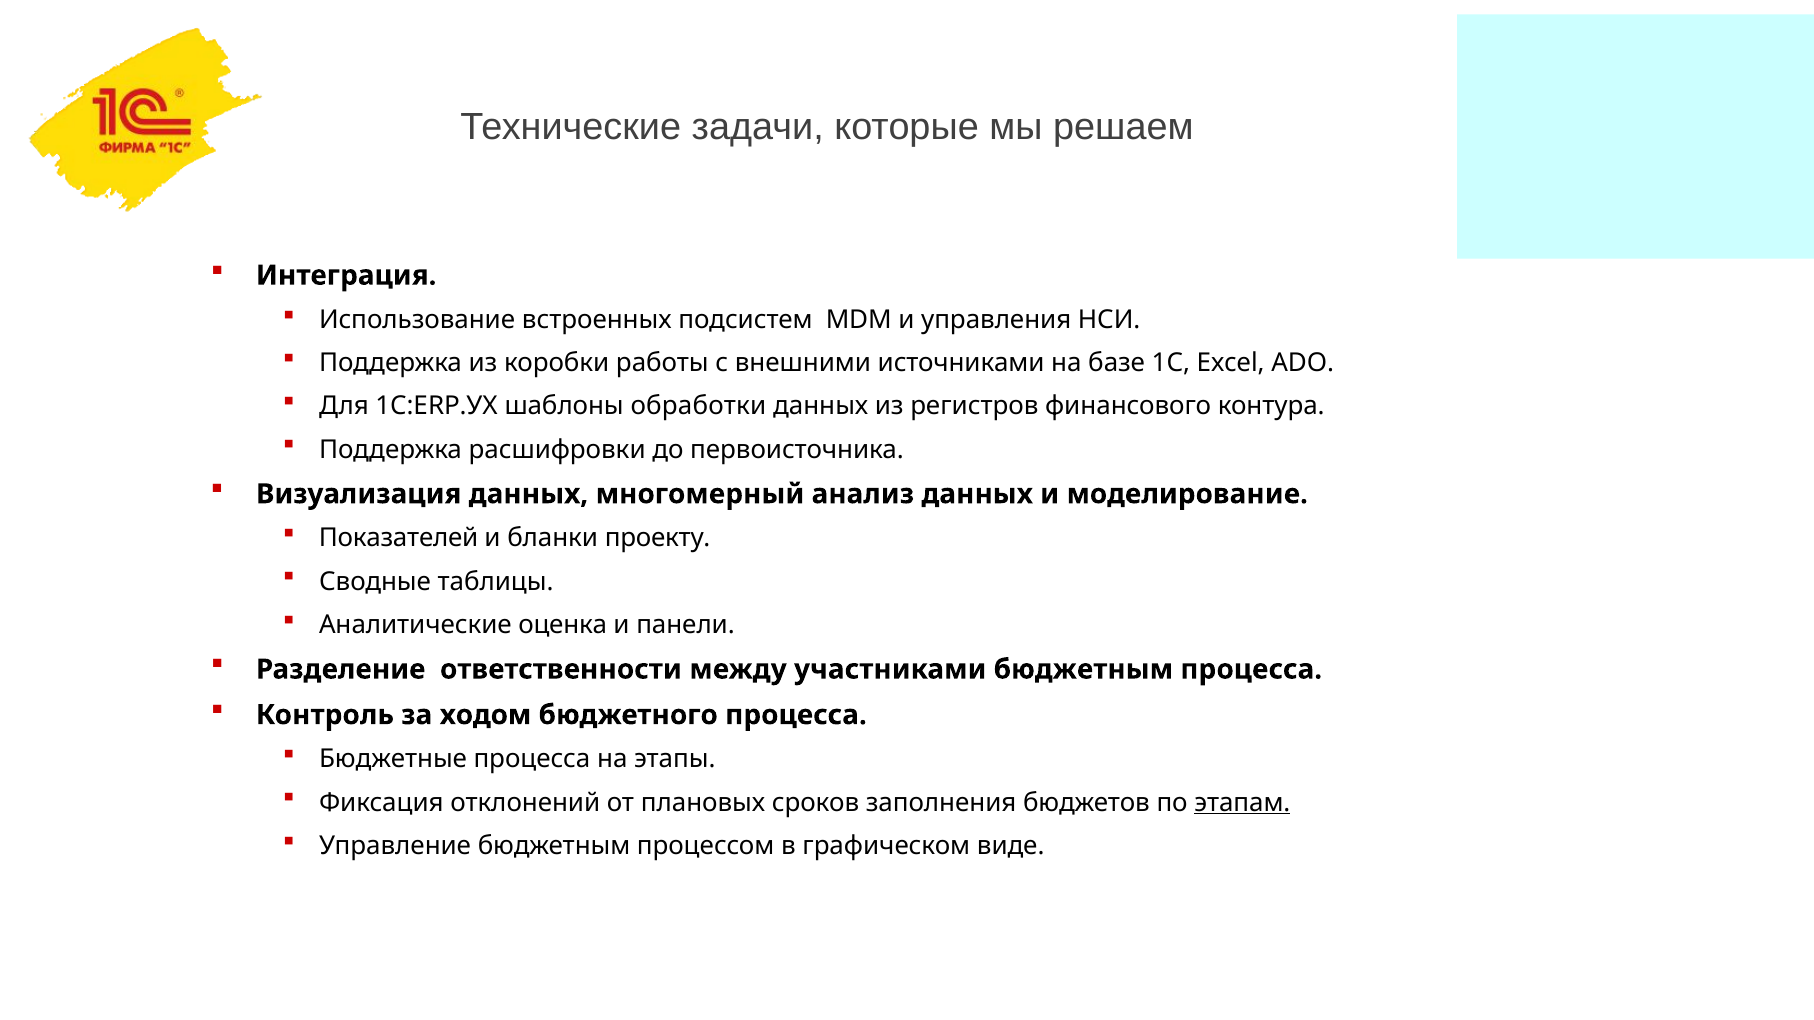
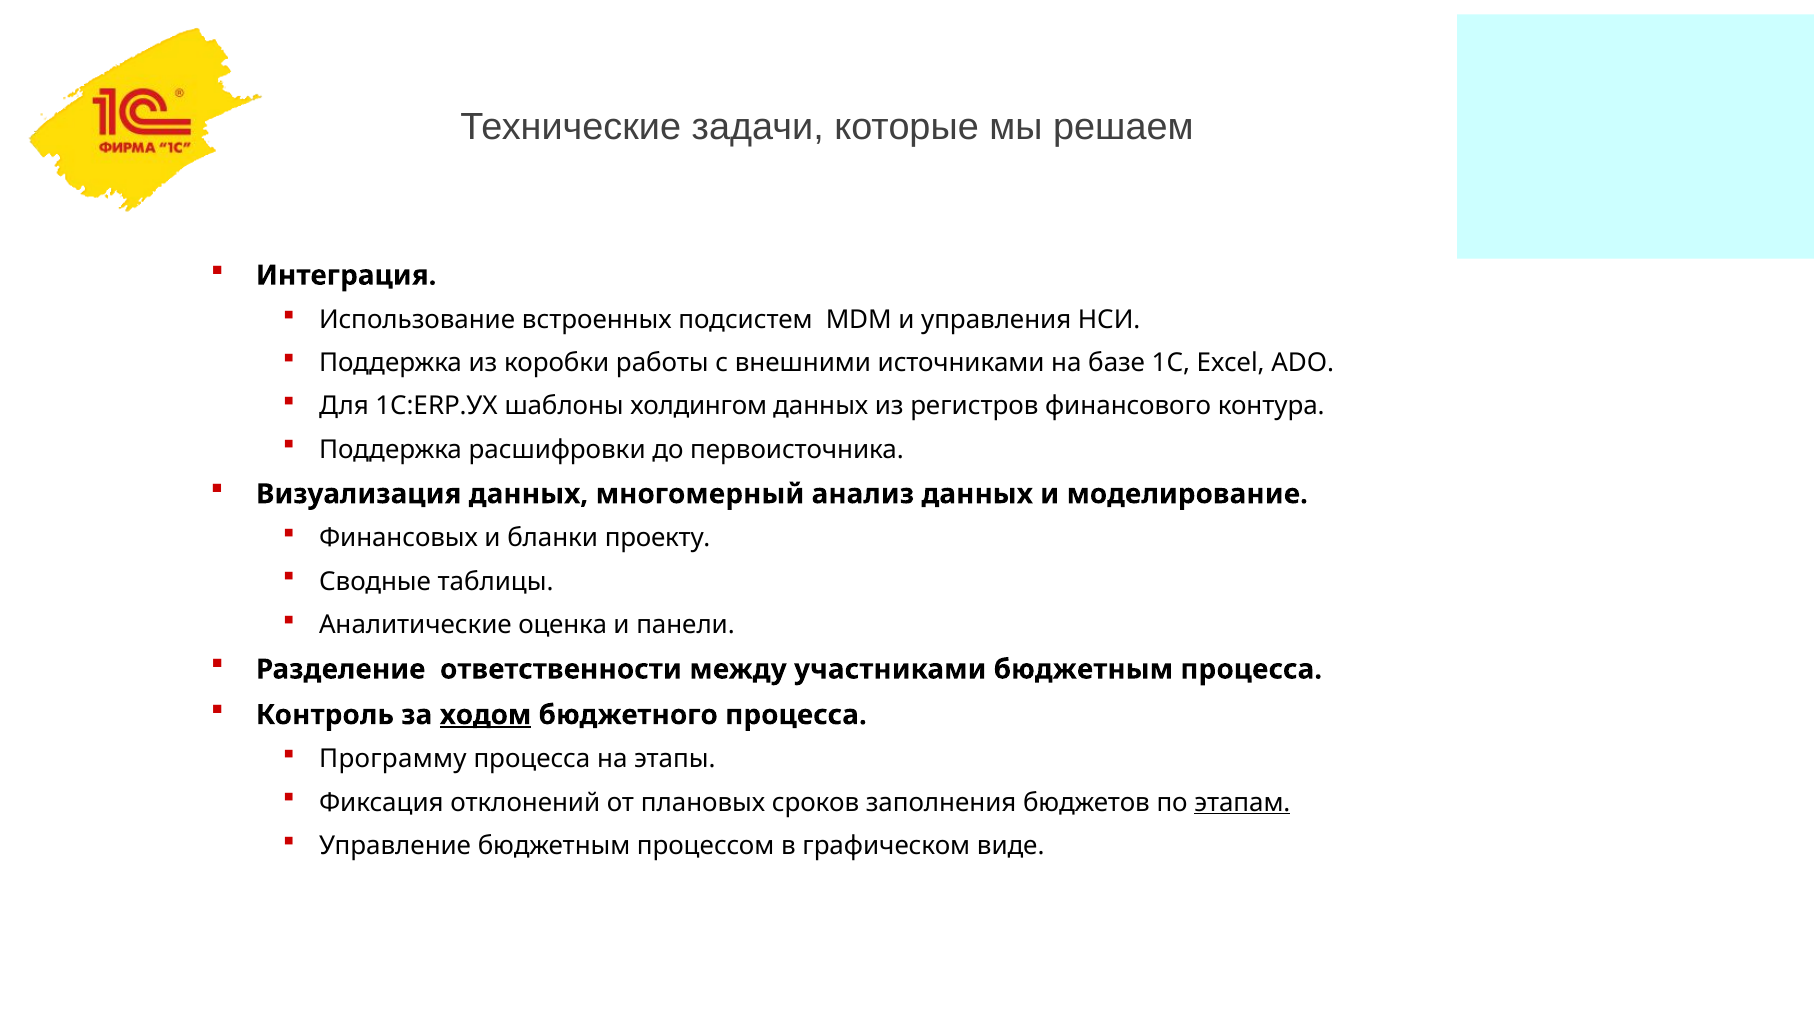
обработки: обработки -> холдингом (699, 406)
Показателей: Показателей -> Финансовых (398, 538)
ходом underline: none -> present (486, 715)
Бюджетные: Бюджетные -> Программу (393, 759)
